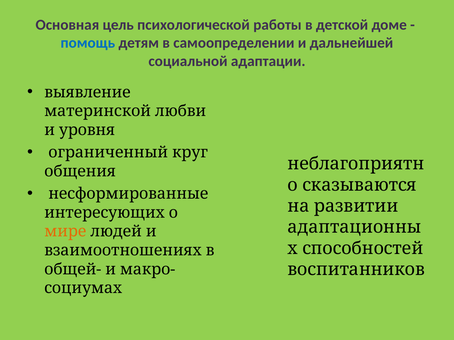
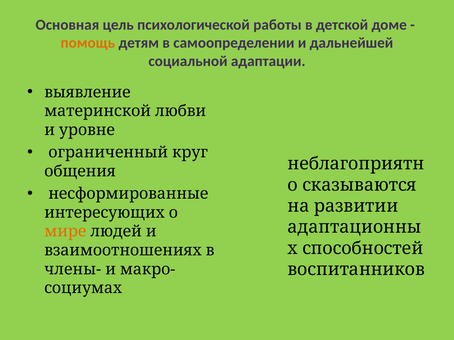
помощь colour: blue -> orange (88, 43)
уровня: уровня -> уровне (87, 130)
общей-: общей- -> члены- (73, 270)
